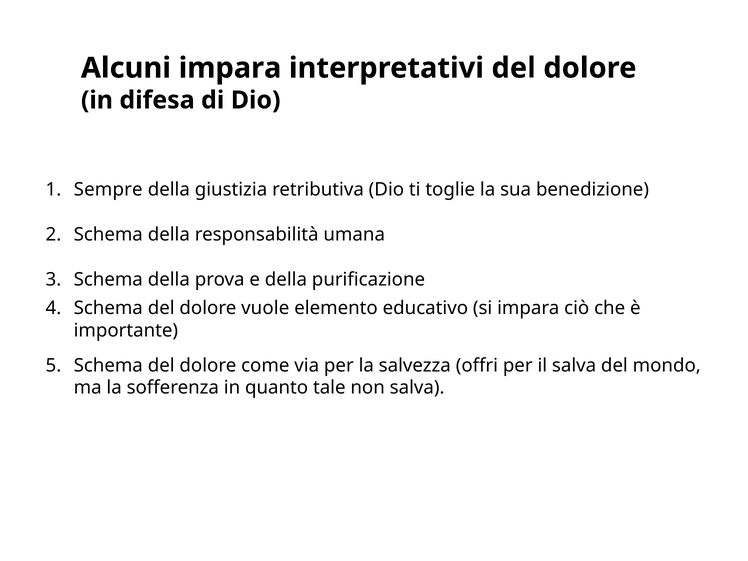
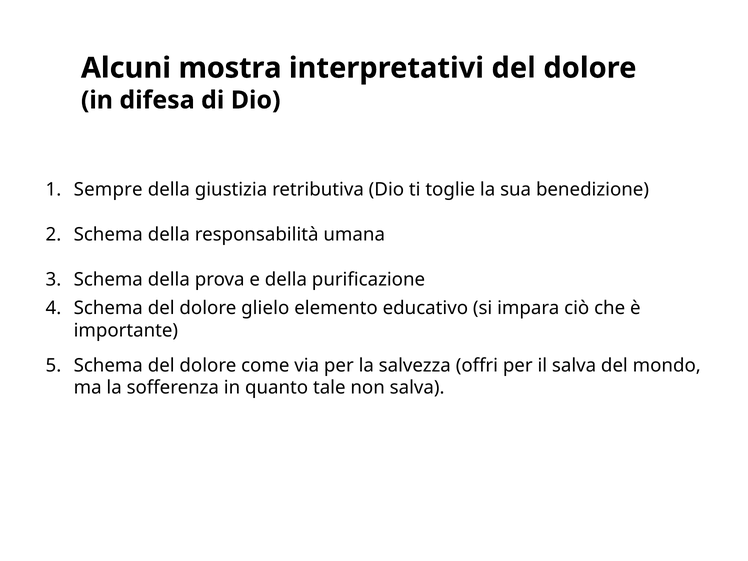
Alcuni impara: impara -> mostra (230, 68)
vuole: vuole -> glielo (265, 308)
